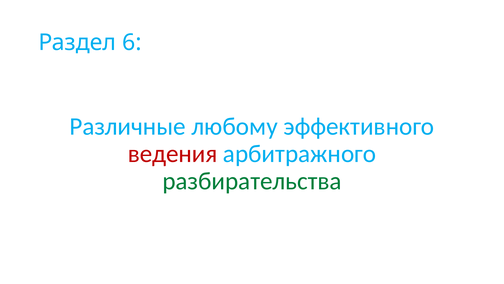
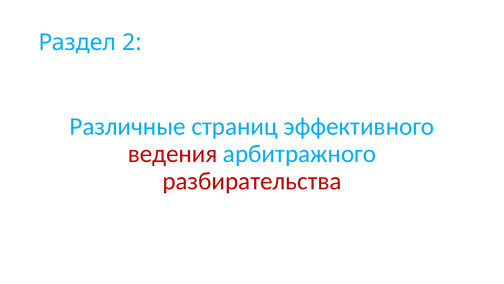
6: 6 -> 2 (132, 42)
любому: любому -> страниц (235, 126)
разбирательства colour: green -> red (252, 181)
